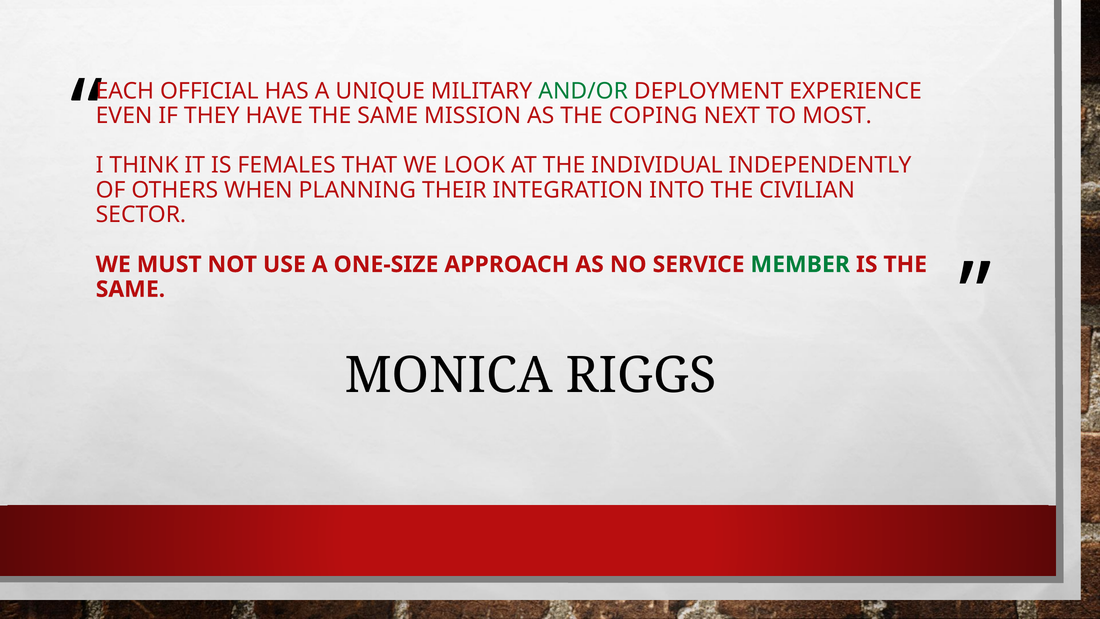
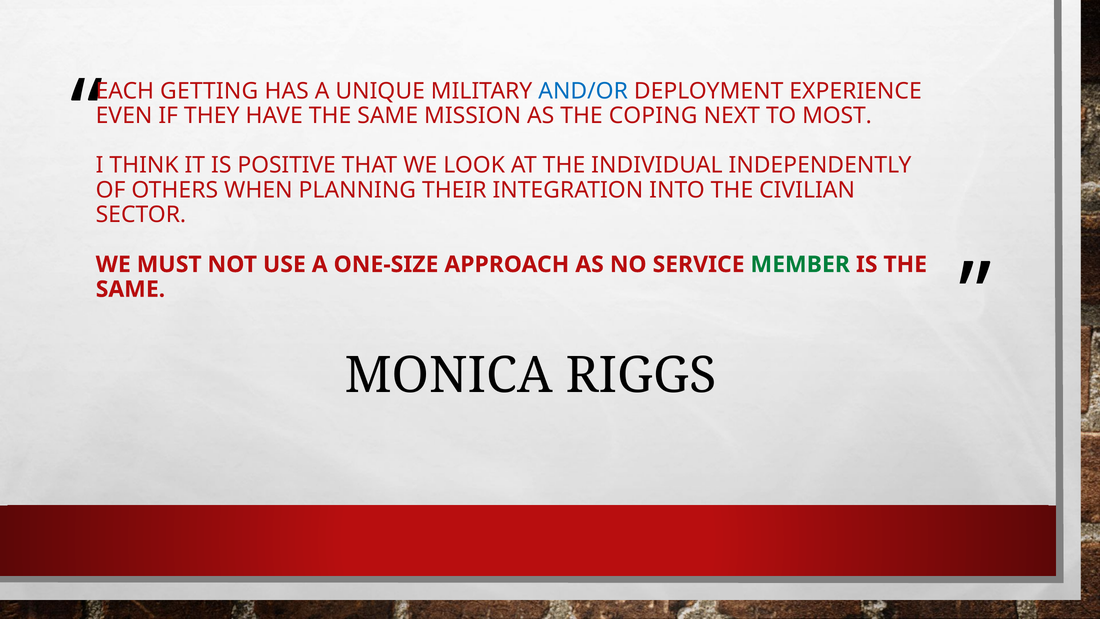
OFFICIAL: OFFICIAL -> GETTING (209, 91)
AND/OR colour: green -> blue (583, 91)
FEMALES: FEMALES -> POSITIVE (287, 165)
